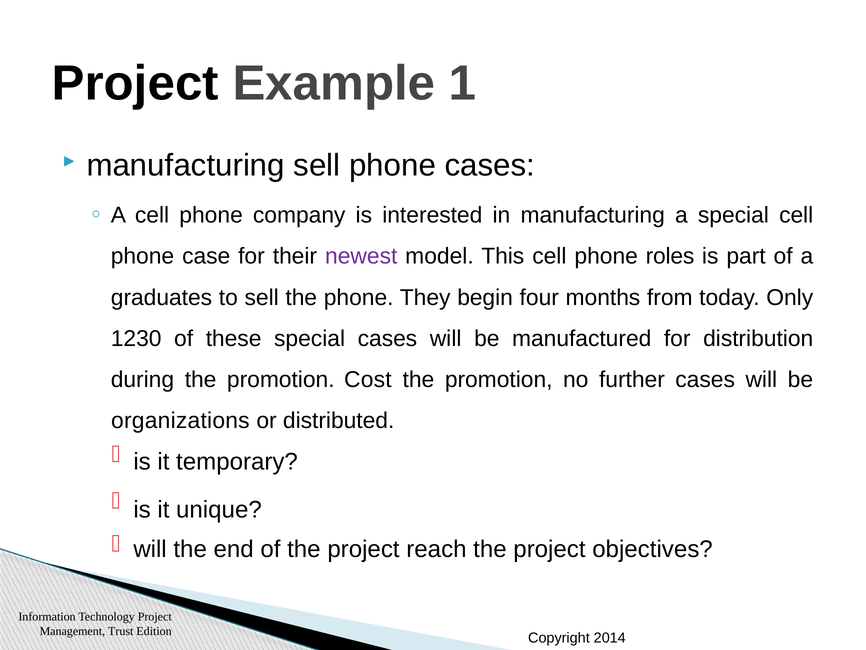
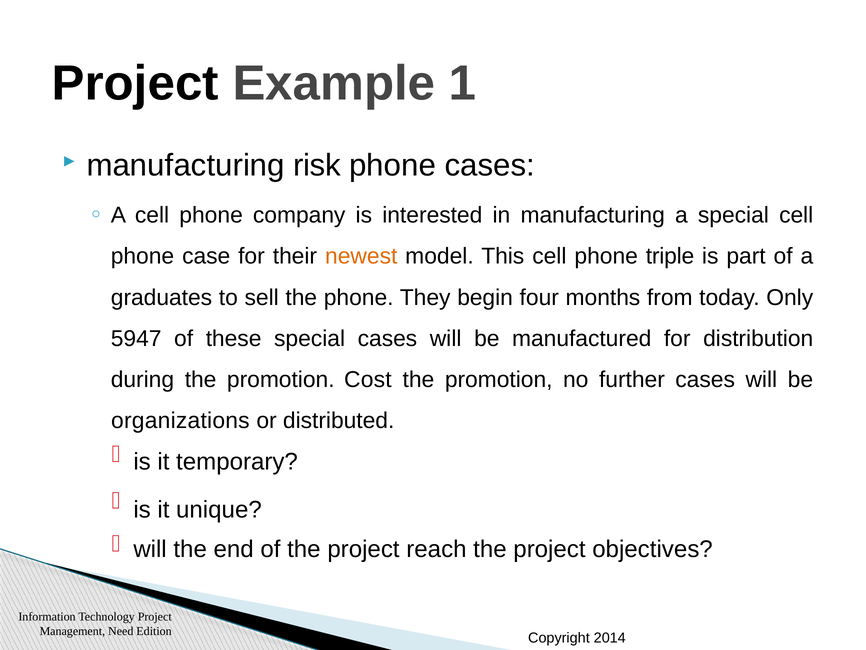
manufacturing sell: sell -> risk (317, 166)
newest colour: purple -> orange (361, 256)
roles: roles -> triple (670, 256)
1230: 1230 -> 5947 (136, 338)
Trust: Trust -> Need (121, 631)
